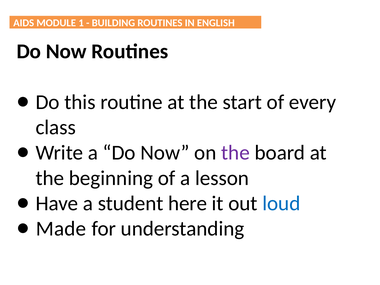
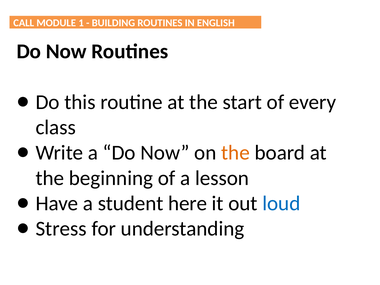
AIDS: AIDS -> CALL (24, 23)
the colour: purple -> orange (236, 153)
Made: Made -> Stress (61, 229)
